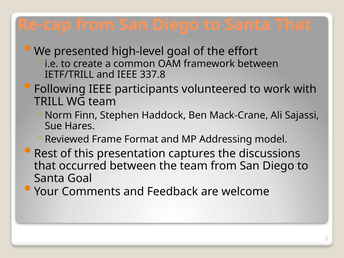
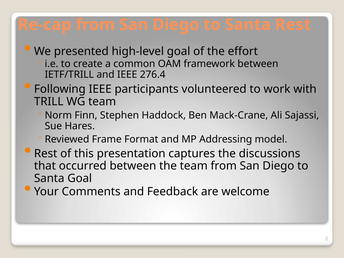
Santa That: That -> Rest (293, 25)
337.8: 337.8 -> 276.4 (153, 75)
